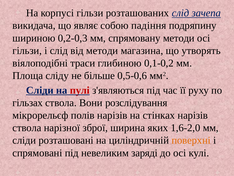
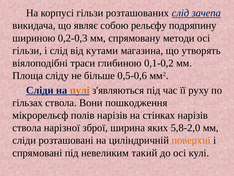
падіння: падіння -> рельєфу (149, 25)
від методи: методи -> кутами (102, 50)
пулі colour: red -> orange (80, 90)
розслідування: розслідування -> пошкодження (136, 103)
1,6-2,0: 1,6-2,0 -> 5,8-2,0 (186, 127)
заряді: заряді -> такий (144, 152)
